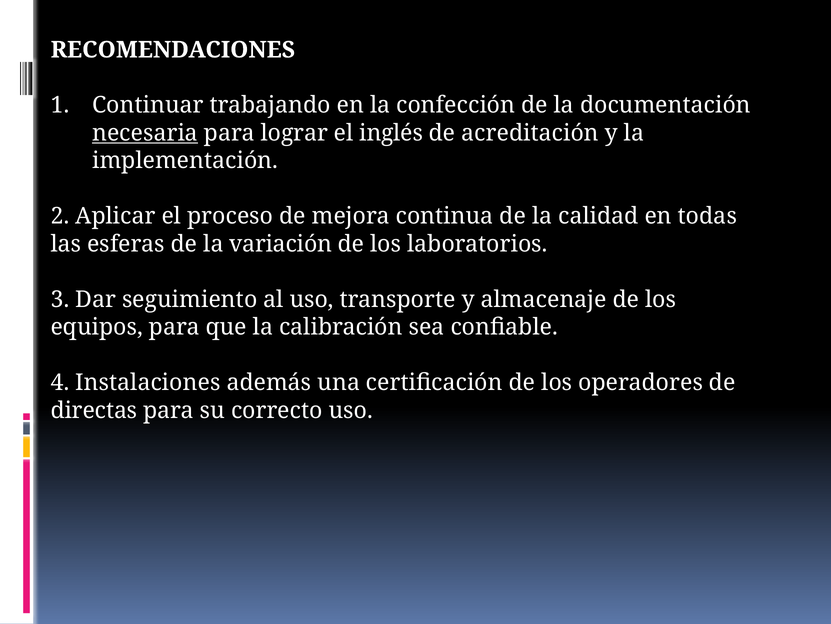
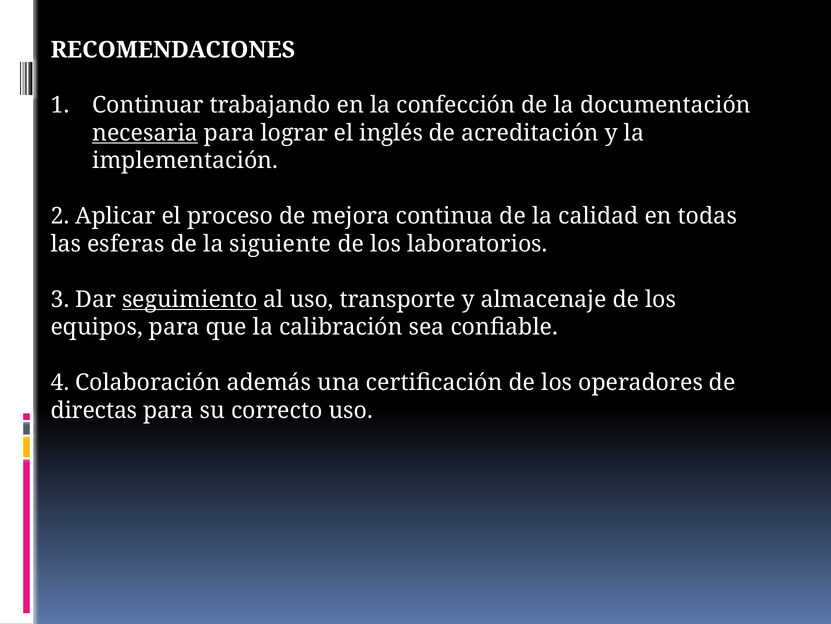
variación: variación -> siguiente (280, 244)
seguimiento underline: none -> present (190, 299)
Instalaciones: Instalaciones -> Colaboración (148, 382)
